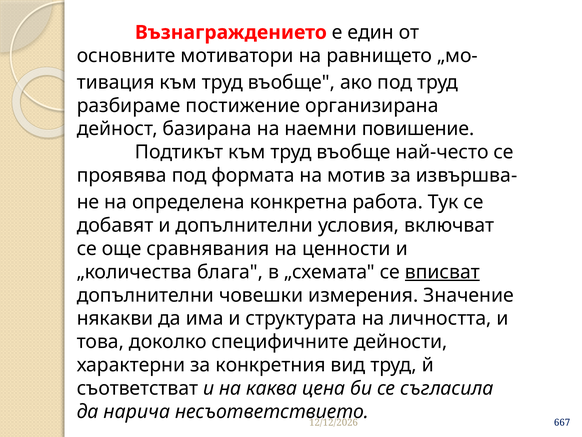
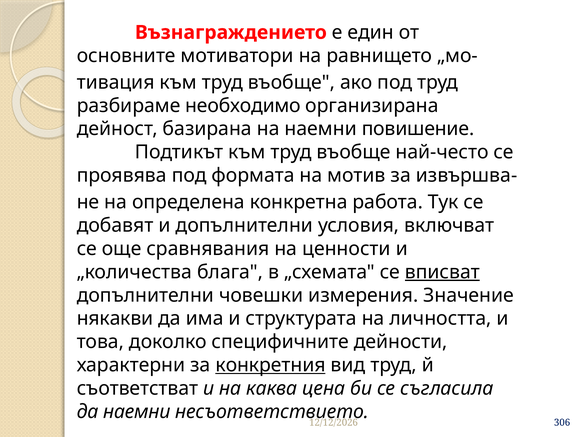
постижение: постижение -> необходимо (243, 105)
конкретния underline: none -> present (271, 365)
да нарича: нарича -> наемни (137, 411)
667: 667 -> 306 (562, 422)
